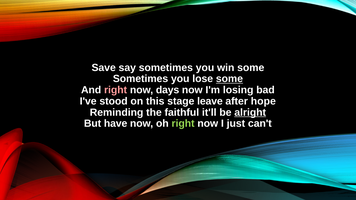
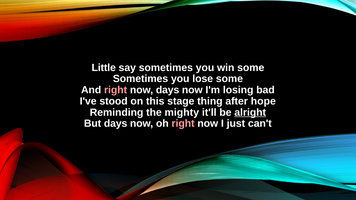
Save: Save -> Little (104, 68)
some underline: present -> none (229, 79)
leave: leave -> thing (210, 101)
faithful: faithful -> mighty (182, 112)
But have: have -> days (116, 124)
right colour: light green -> pink (183, 124)
